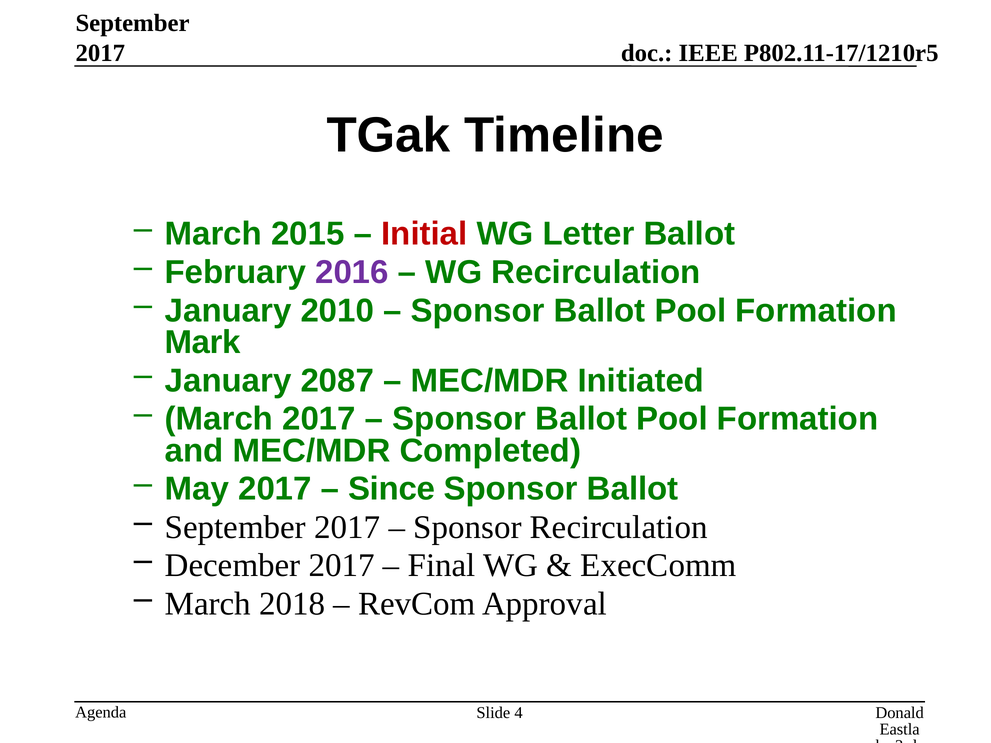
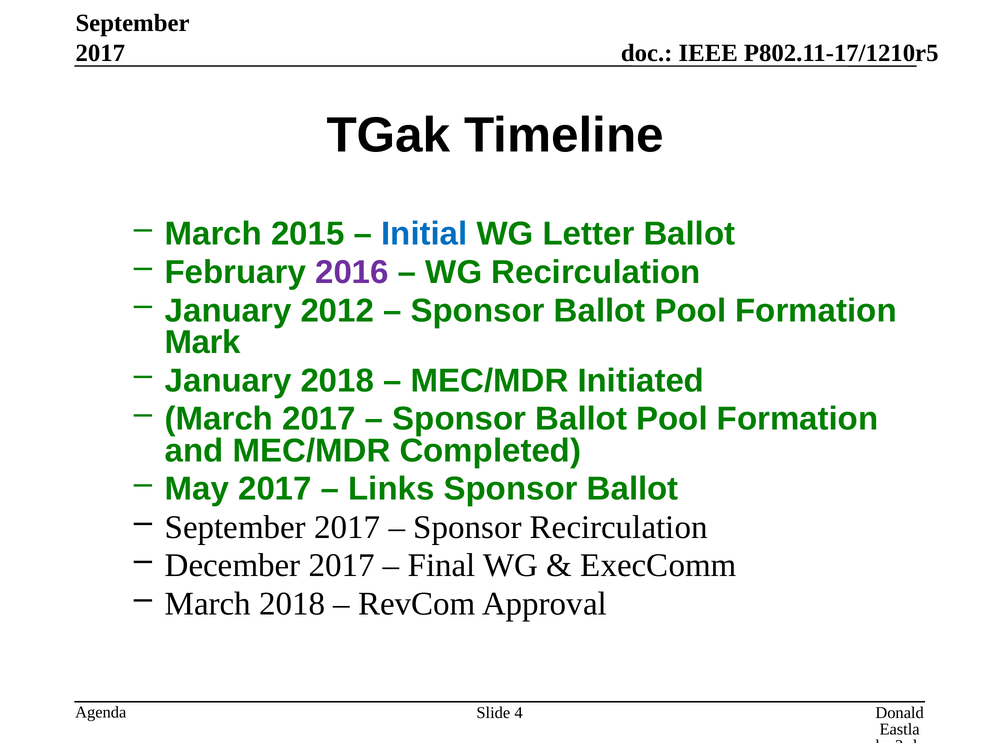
Initial colour: red -> blue (424, 234)
2010: 2010 -> 2012 (337, 311)
January 2087: 2087 -> 2018 (337, 381)
Since: Since -> Links (391, 489)
